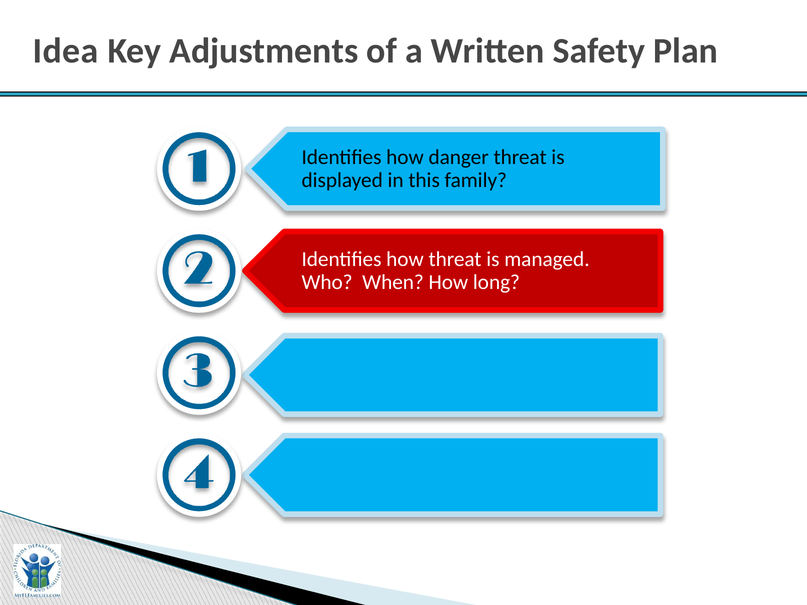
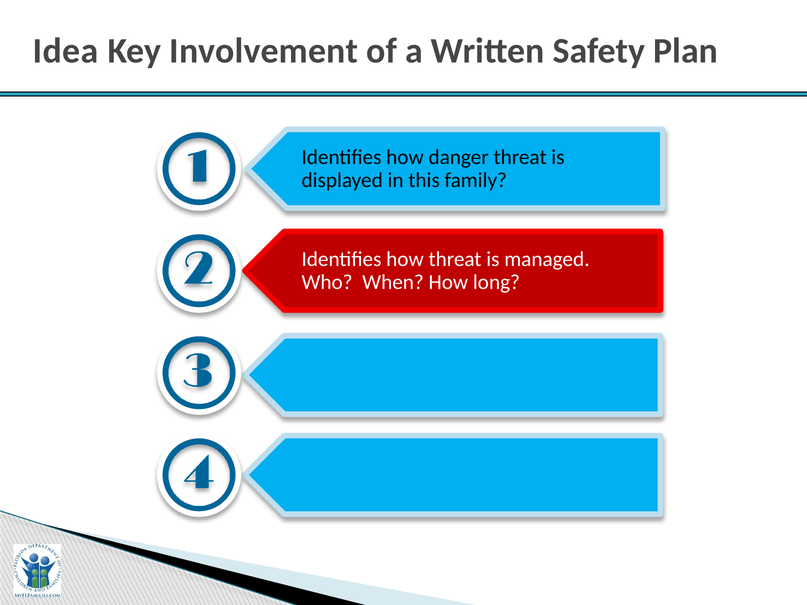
Adjustments: Adjustments -> Involvement (264, 51)
